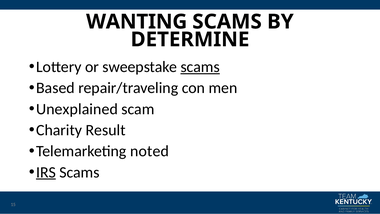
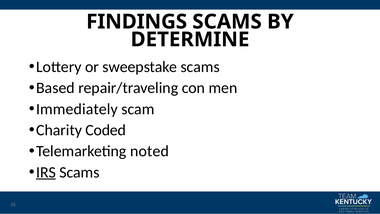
WANTING: WANTING -> FINDINGS (137, 22)
scams underline: present -> none (200, 67)
Unexplained: Unexplained -> Immediately (77, 109)
Result: Result -> Coded (106, 130)
